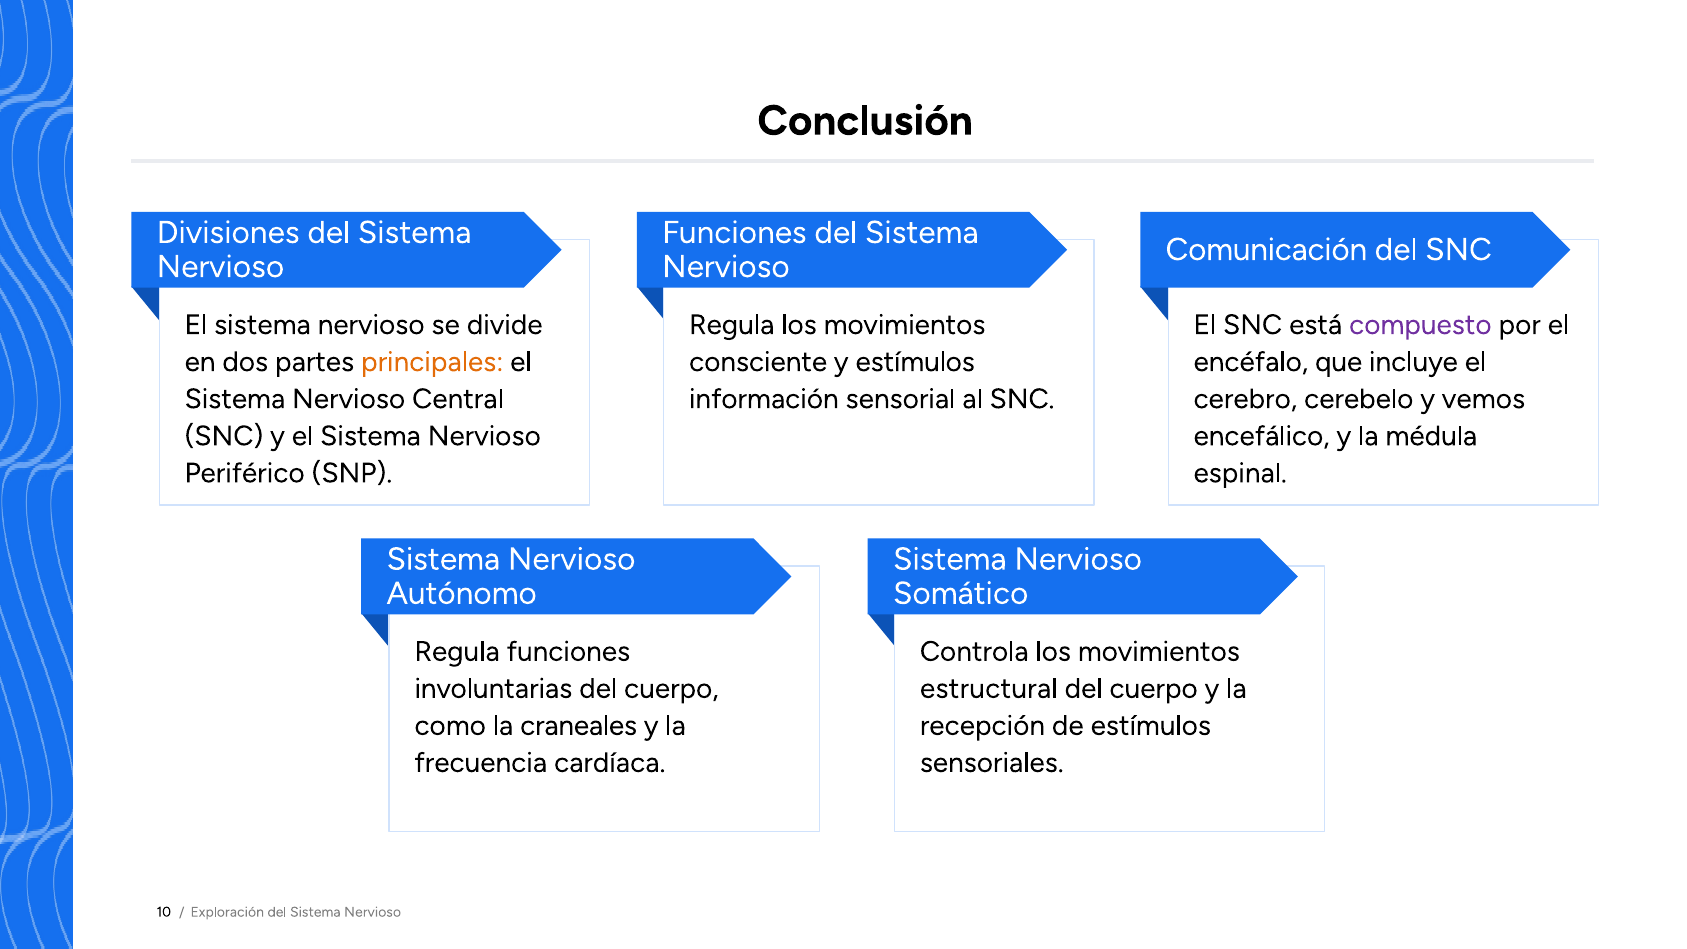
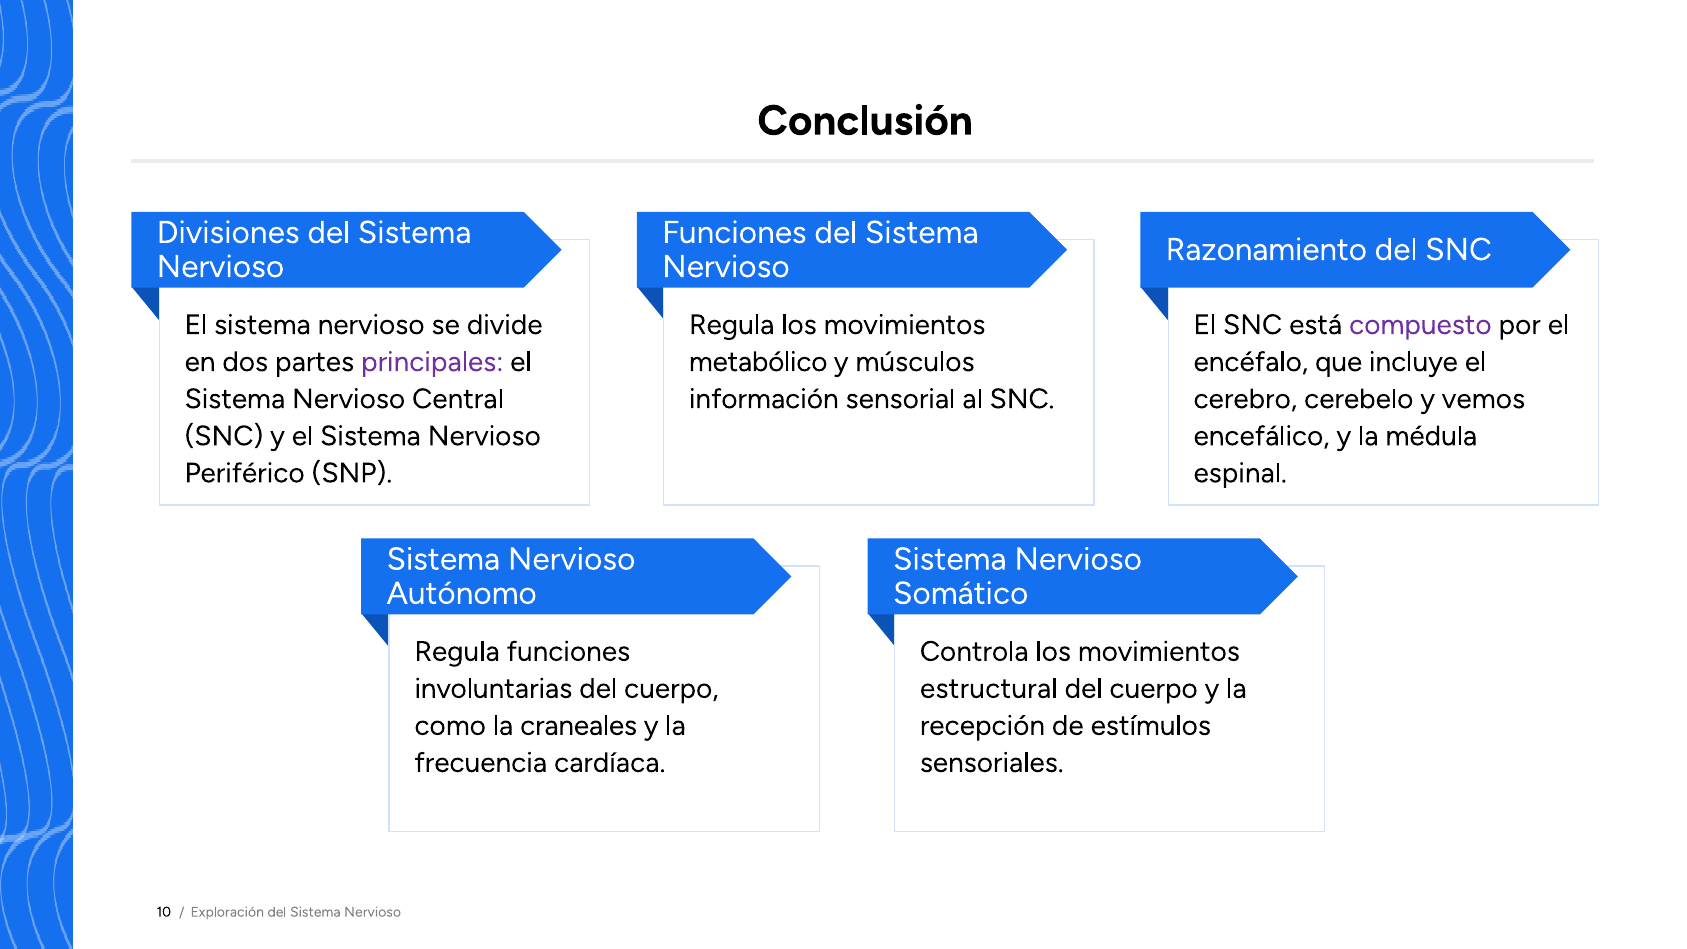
Comunicación: Comunicación -> Razonamiento (1266, 250)
principales colour: orange -> purple (432, 362)
consciente: consciente -> metabólico (758, 362)
y estímulos: estímulos -> músculos (915, 362)
